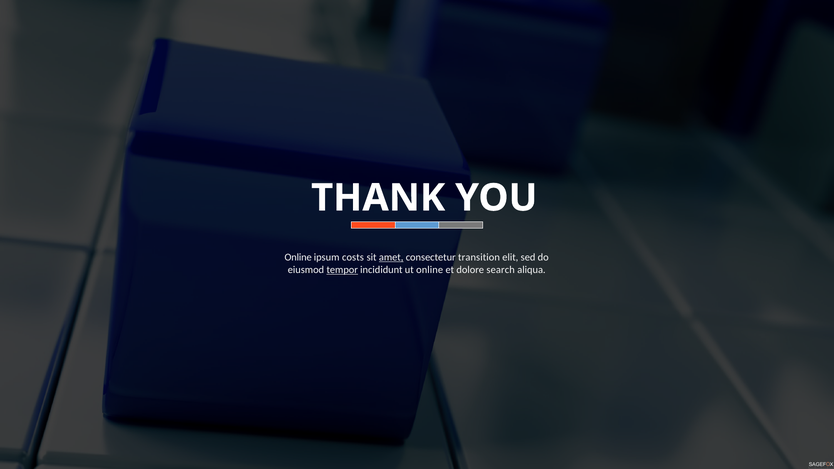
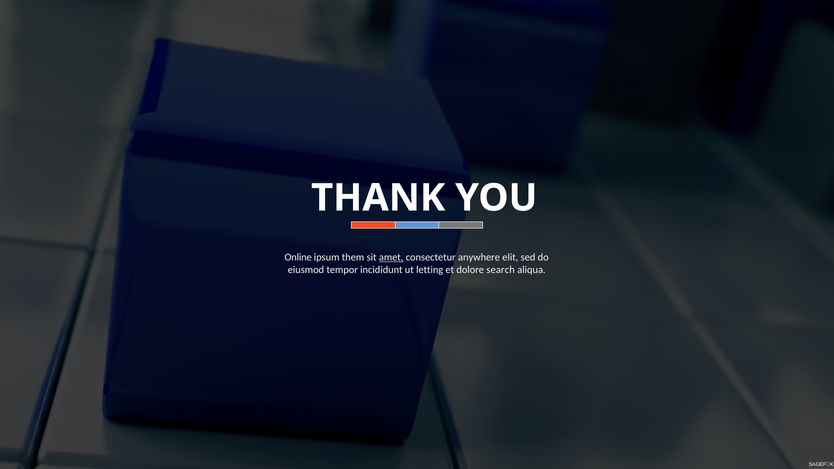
costs: costs -> them (353, 257)
transition: transition -> anywhere (479, 257)
tempor underline: present -> none (342, 270)
ut online: online -> letting (430, 270)
